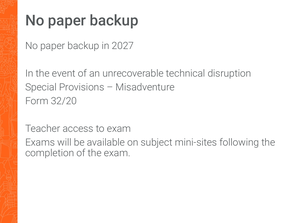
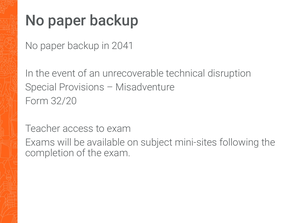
2027: 2027 -> 2041 (123, 46)
